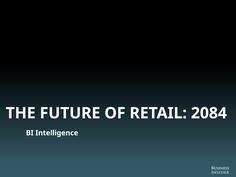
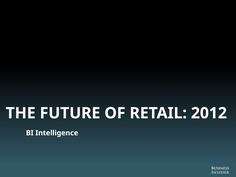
2084: 2084 -> 2012 (209, 113)
